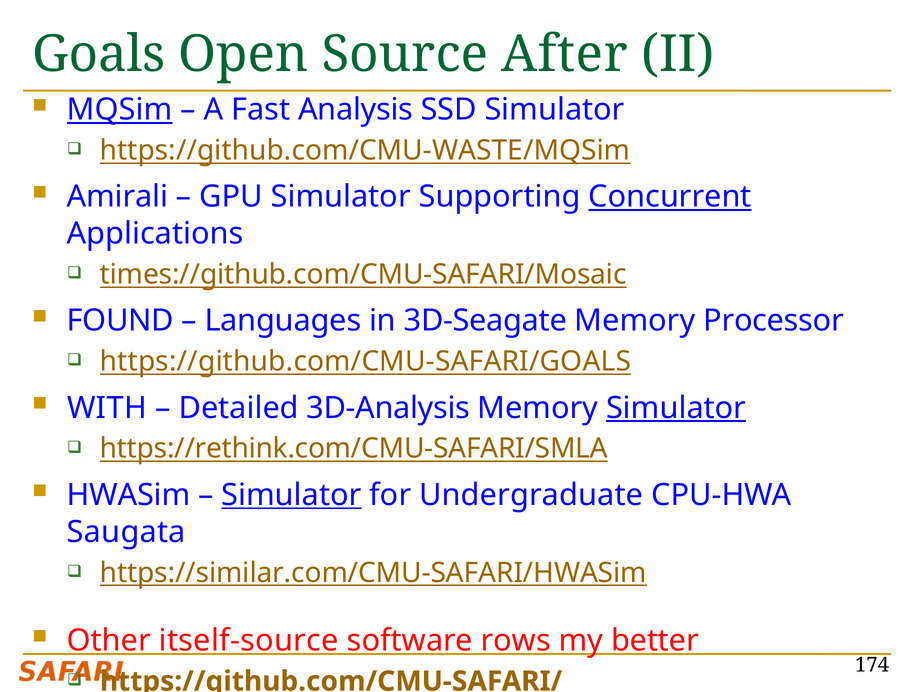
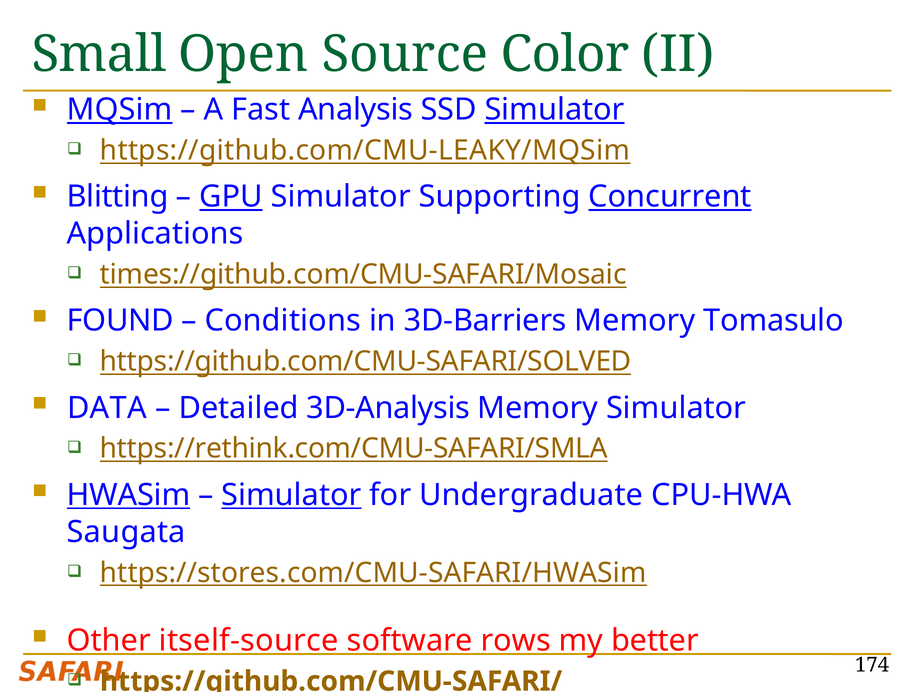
Goals: Goals -> Small (99, 54)
After: After -> Color (565, 54)
Simulator underline: none -> present (555, 110)
https://github.com/CMU-WASTE/MQSim: https://github.com/CMU-WASTE/MQSim -> https://github.com/CMU-LEAKY/MQSim (365, 150)
Amirali: Amirali -> Blitting (118, 197)
GPU underline: none -> present (231, 197)
Languages: Languages -> Conditions (283, 321)
3D-Seagate: 3D-Seagate -> 3D-Barriers (485, 321)
Processor: Processor -> Tomasulo (774, 321)
https://github.com/CMU-SAFARI/GOALS: https://github.com/CMU-SAFARI/GOALS -> https://github.com/CMU-SAFARI/SOLVED (366, 361)
WITH: WITH -> DATA (107, 408)
Simulator underline: present -> none (676, 408)
HWASim underline: none -> present (129, 495)
https://similar.com/CMU-SAFARI/HWASim: https://similar.com/CMU-SAFARI/HWASim -> https://stores.com/CMU-SAFARI/HWASim (373, 572)
